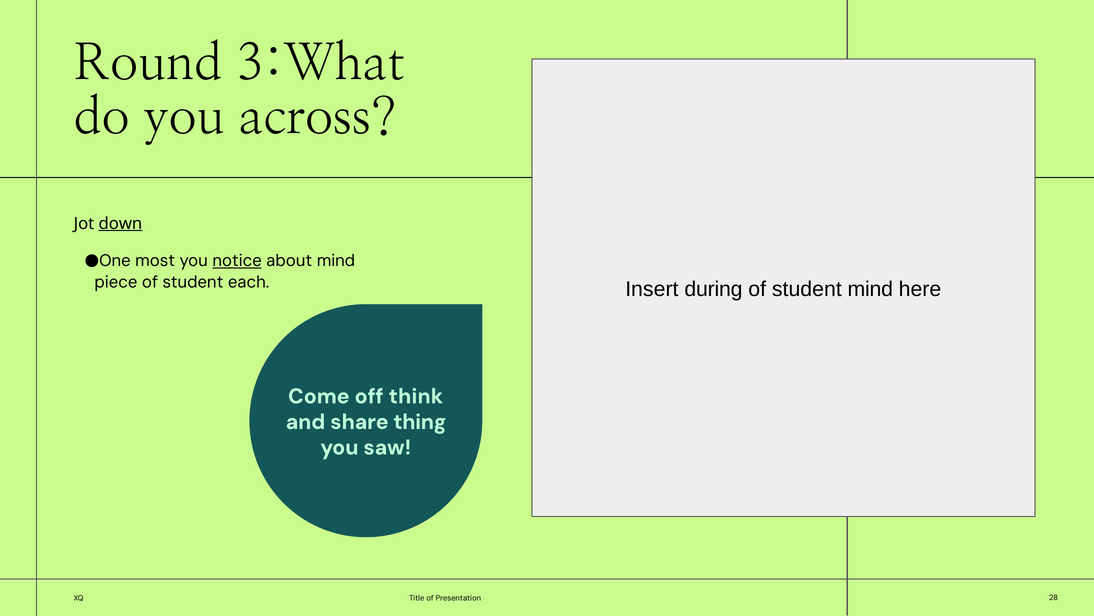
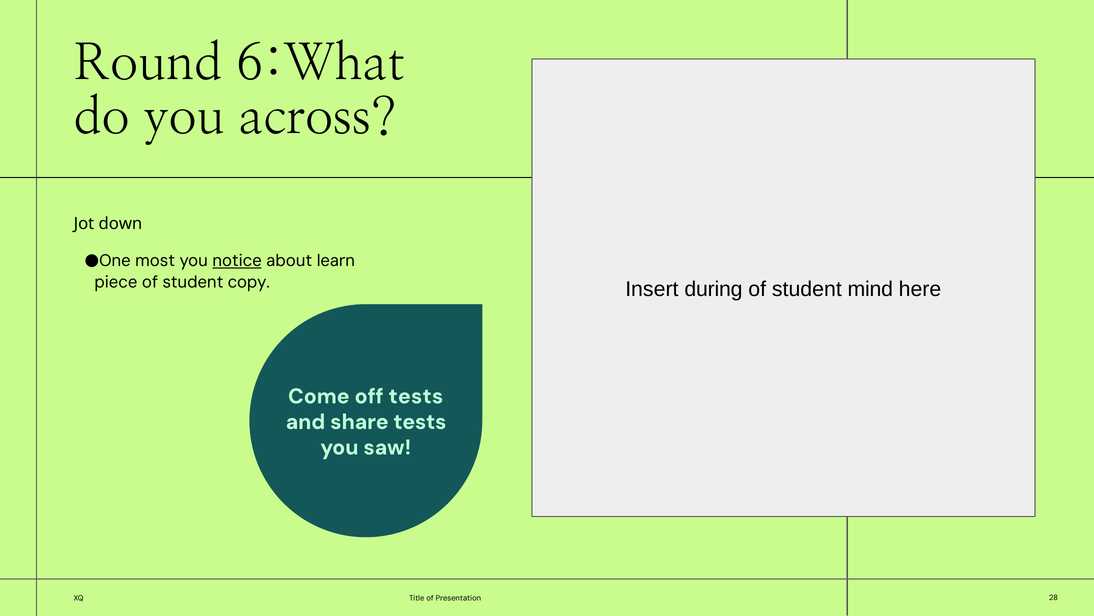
3:What: 3:What -> 6:What (320, 63)
down underline: present -> none (120, 223)
about mind: mind -> learn (336, 261)
each: each -> copy (249, 282)
off think: think -> tests (416, 396)
share thing: thing -> tests (420, 421)
